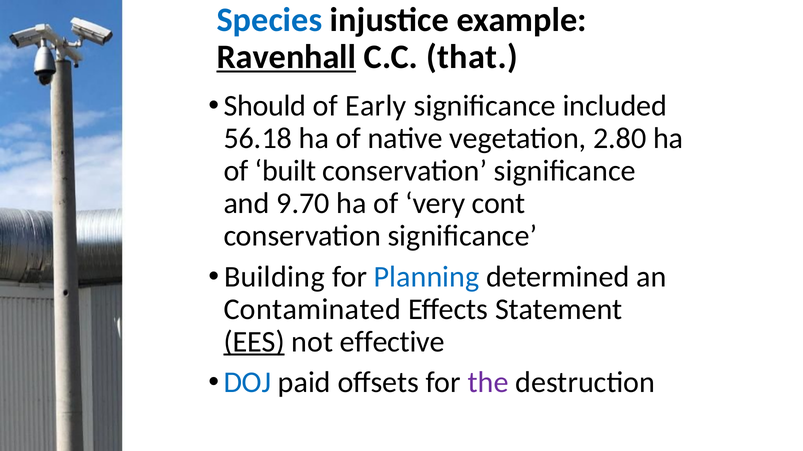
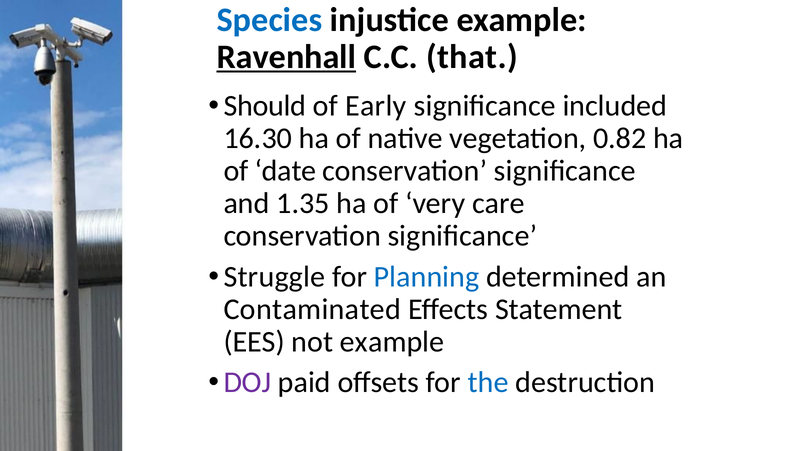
56.18: 56.18 -> 16.30 (258, 139)
2.80: 2.80 -> 0.82 (620, 139)
built: built -> date (286, 171)
9.70: 9.70 -> 1.35 (303, 204)
cont: cont -> care (498, 204)
Building: Building -> Struggle (274, 277)
EES underline: present -> none (254, 342)
not effective: effective -> example (392, 342)
DOJ colour: blue -> purple (247, 383)
the colour: purple -> blue (488, 383)
